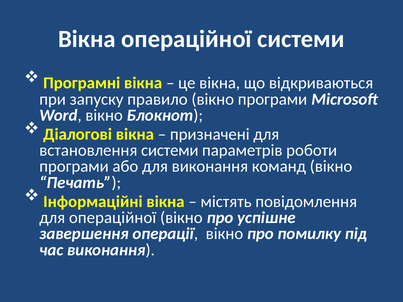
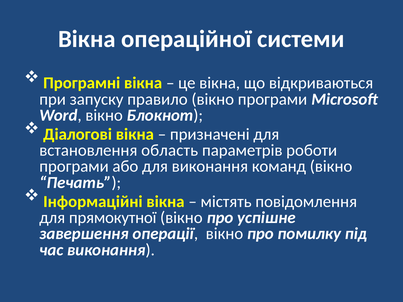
встановлення системи: системи -> область (170, 150)
для операційної: операційної -> прямокутної (113, 218)
